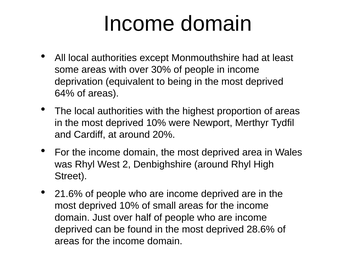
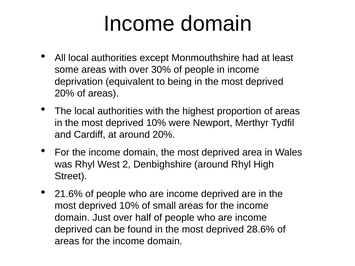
64%: 64% -> 20% (64, 93)
